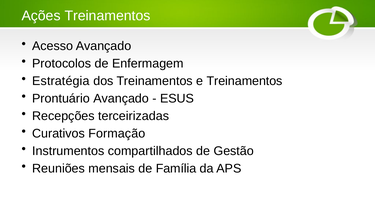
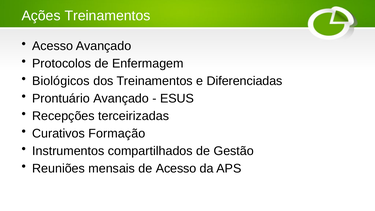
Estratégia: Estratégia -> Biológicos (61, 81)
e Treinamentos: Treinamentos -> Diferenciadas (245, 81)
de Família: Família -> Acesso (176, 168)
